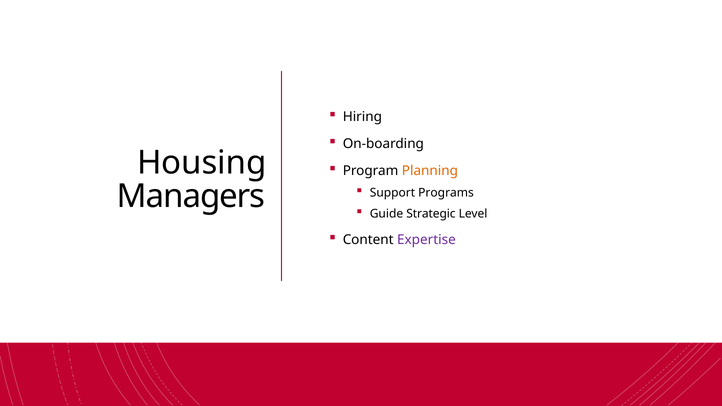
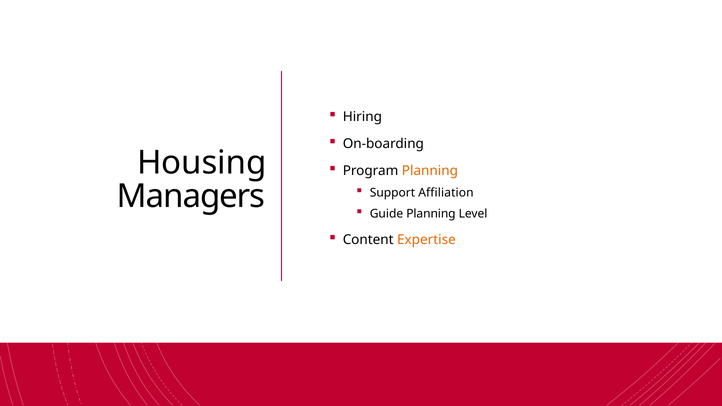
Programs: Programs -> Affiliation (446, 193)
Guide Strategic: Strategic -> Planning (431, 214)
Expertise colour: purple -> orange (426, 240)
